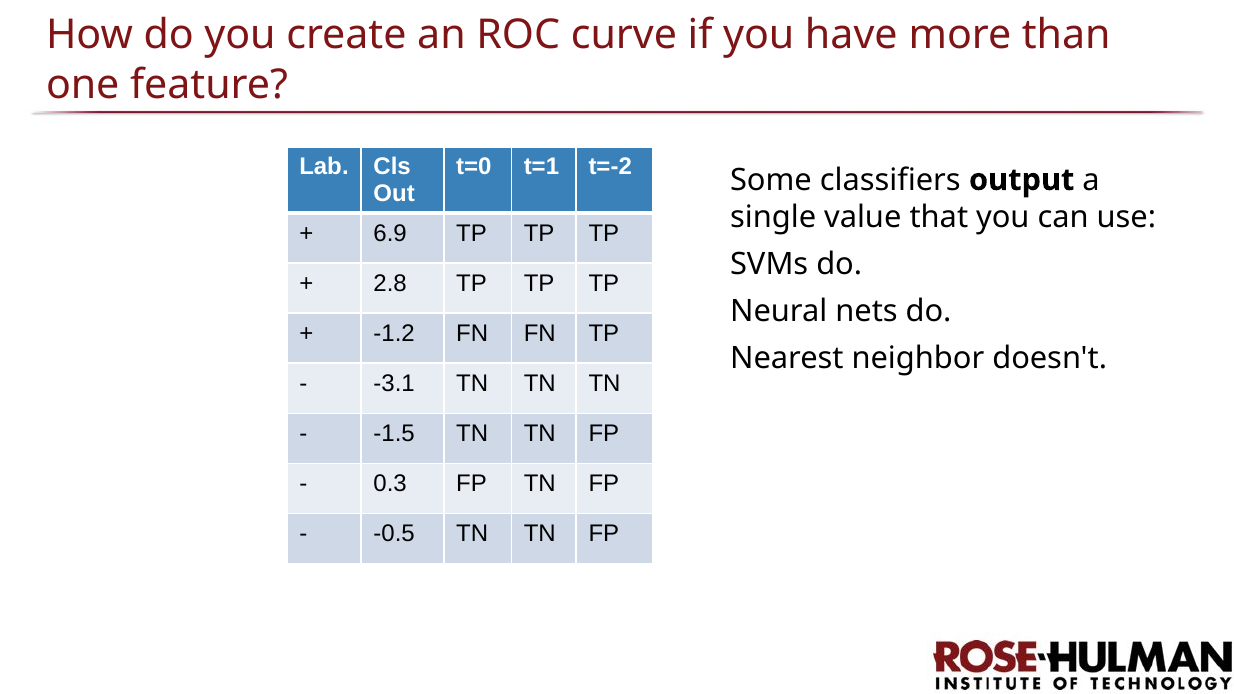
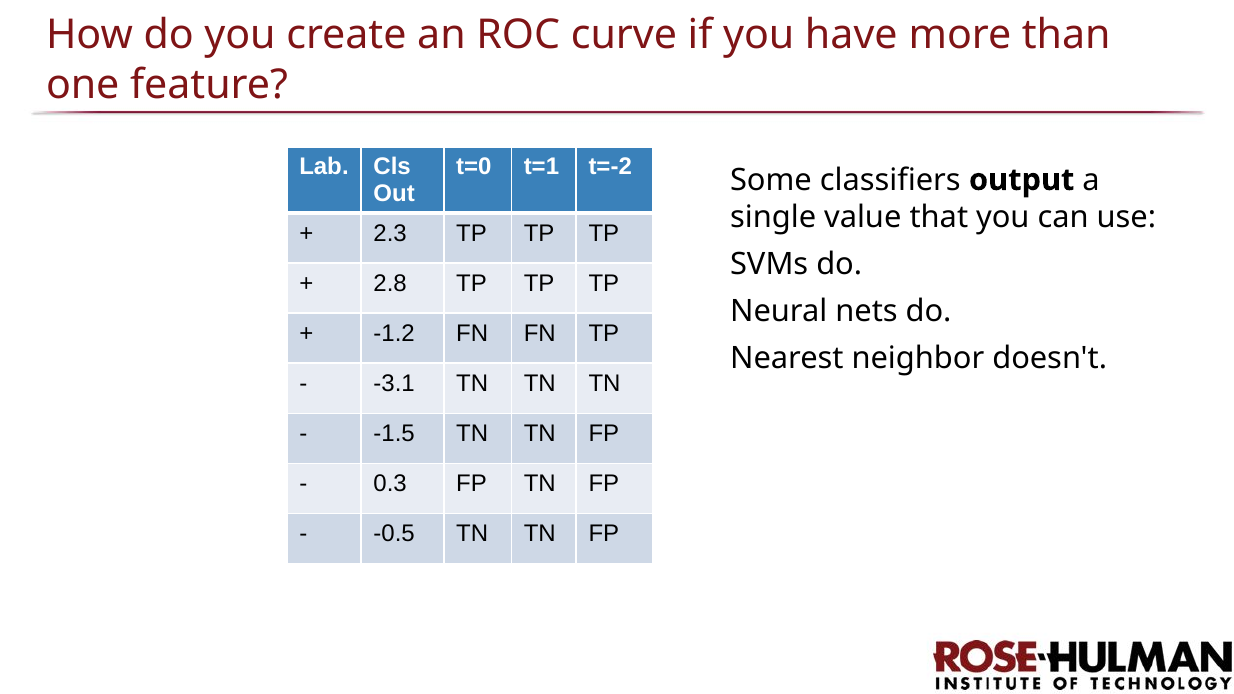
6.9: 6.9 -> 2.3 (390, 233)
